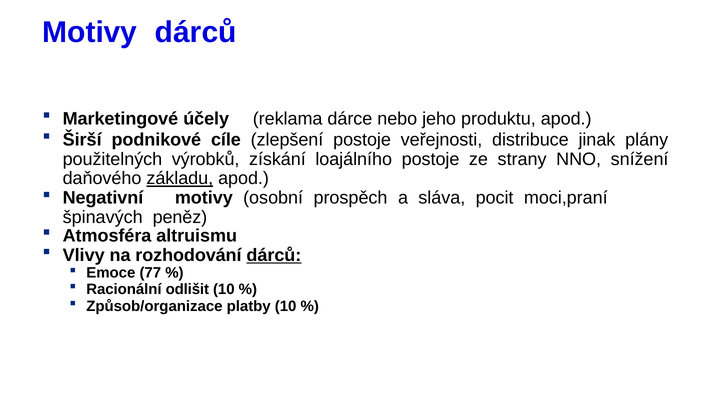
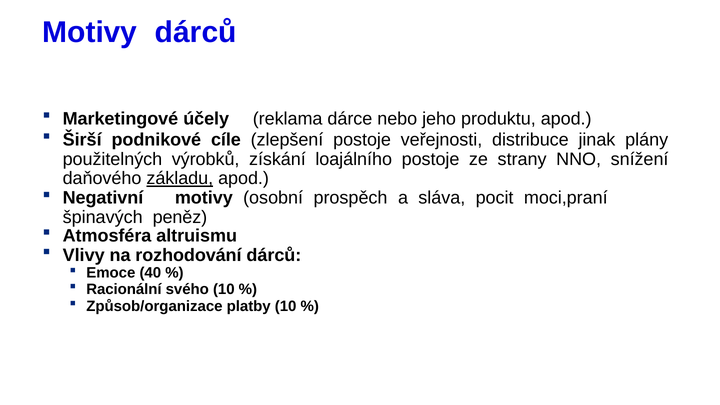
dárců underline: present -> none (274, 255)
77: 77 -> 40 (150, 273)
odlišit: odlišit -> svého (187, 289)
